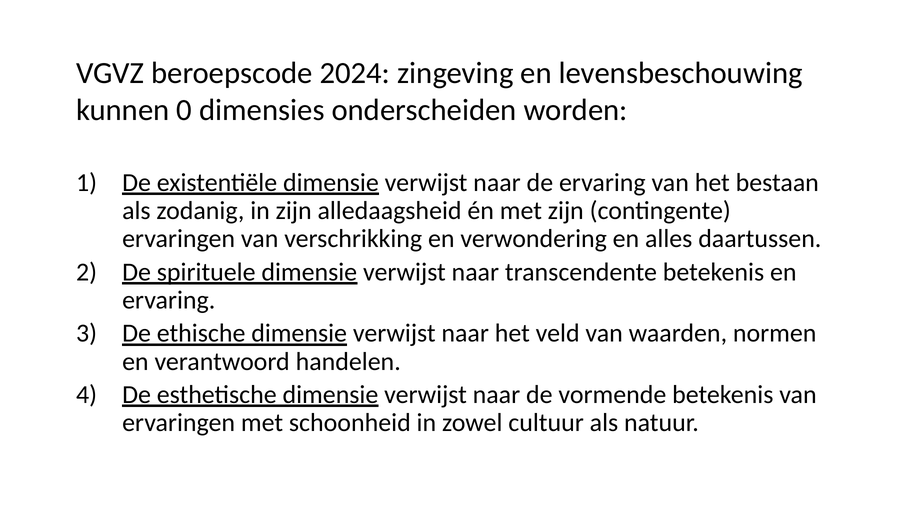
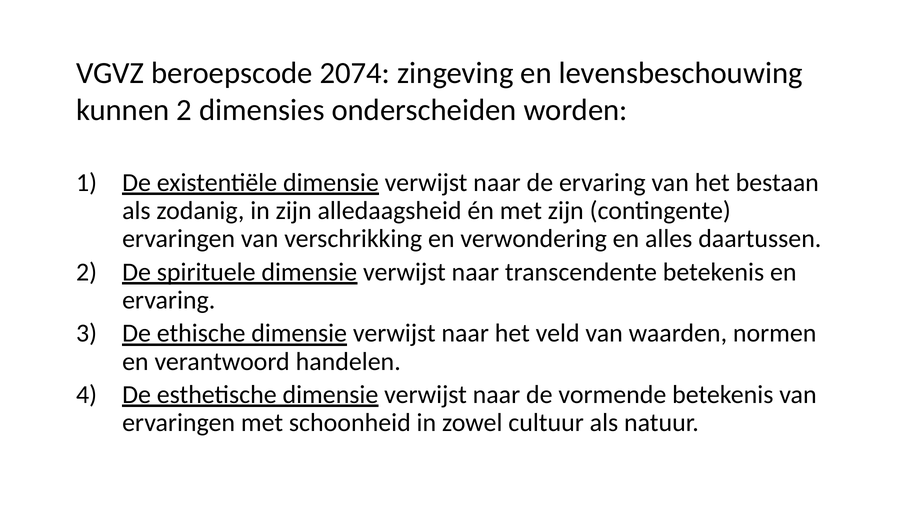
2024: 2024 -> 2074 (355, 73)
kunnen 0: 0 -> 2 (184, 110)
